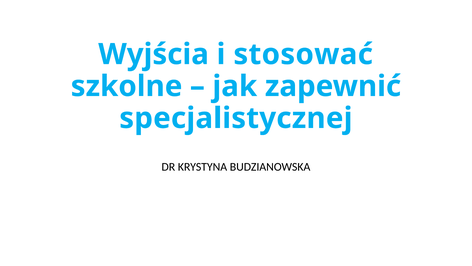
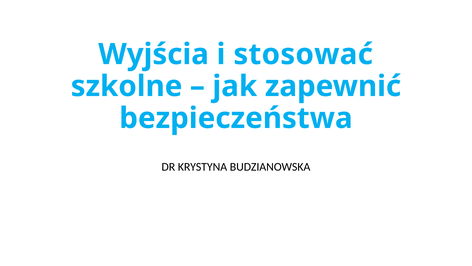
specjalistycznej: specjalistycznej -> bezpieczeństwa (236, 118)
